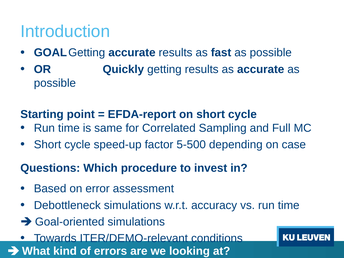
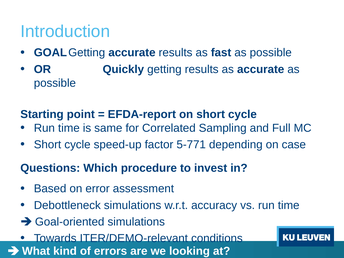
5-500: 5-500 -> 5-771 (191, 145)
